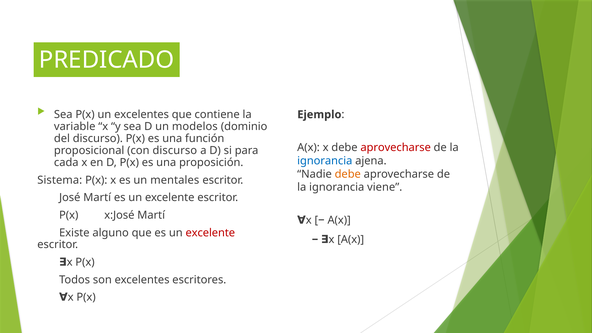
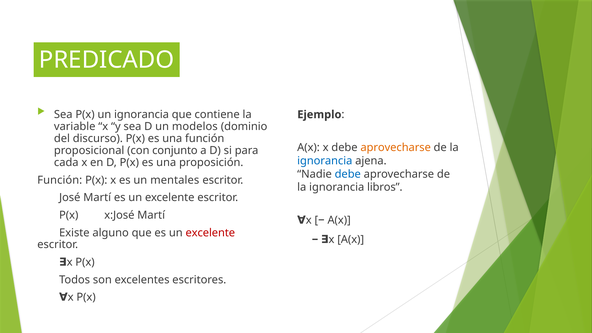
un excelentes: excelentes -> ignorancia (142, 115)
aprovecharse colour: red -> orange (396, 147)
con discurso: discurso -> conjunto (175, 151)
debe colour: orange -> blue (348, 174)
Sistema: Sistema -> Función (60, 180)
viene: viene -> libros (385, 187)
